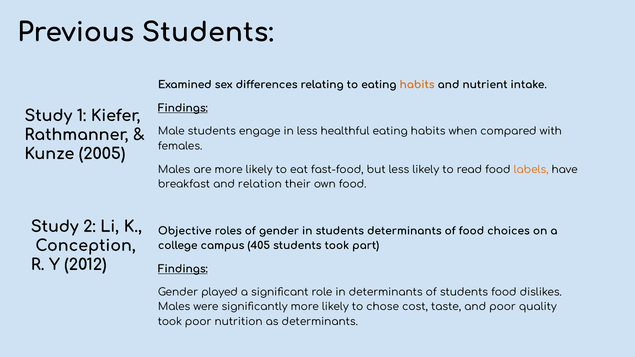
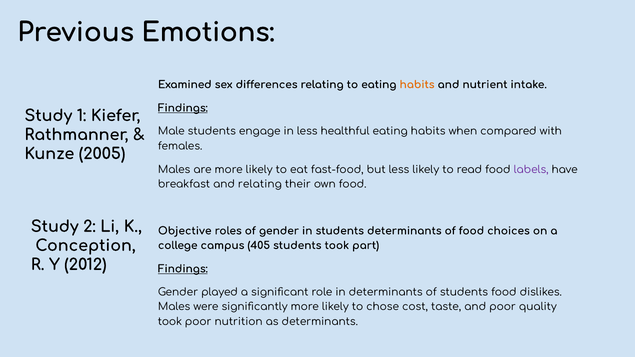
Previous Students: Students -> Emotions (208, 33)
labels colour: orange -> purple (531, 170)
and relation: relation -> relating (260, 184)
